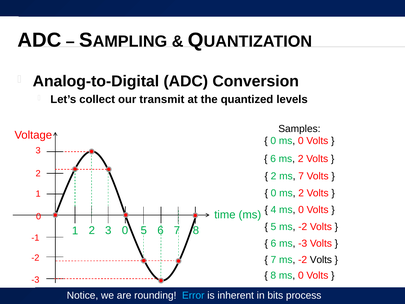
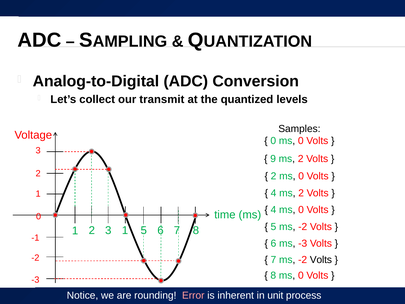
6: 6 -> 9 (273, 159)
2 ms 7: 7 -> 0 (301, 176)
0: 0 -> 4 (274, 193)
3 0: 0 -> 1 (125, 230)
Error colour: light blue -> pink (193, 295)
bits: bits -> unit (275, 295)
